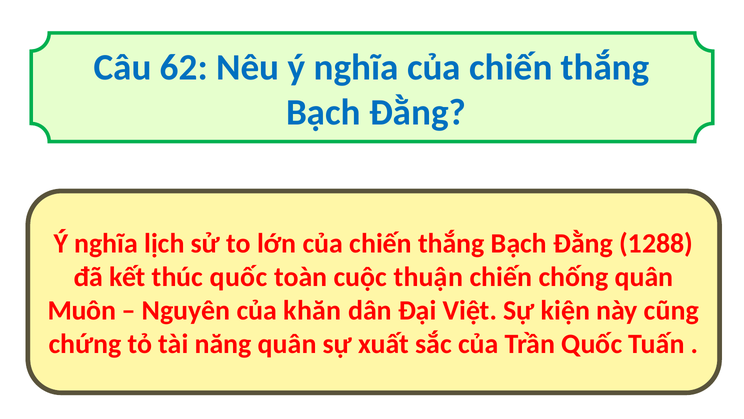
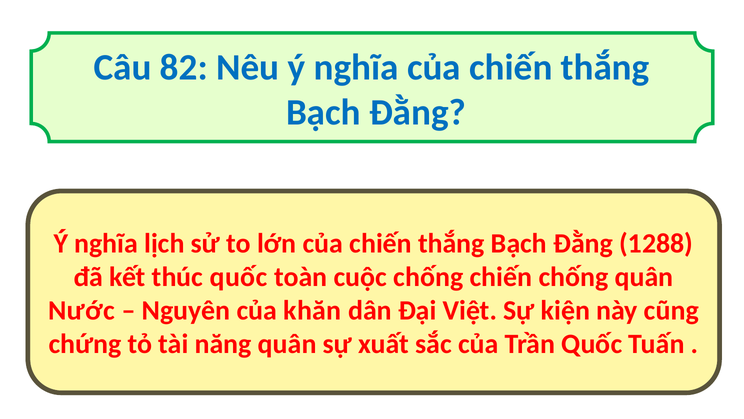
62: 62 -> 82 (184, 67)
cuộc thuận: thuận -> chống (428, 277)
Muôn: Muôn -> Nước (81, 310)
